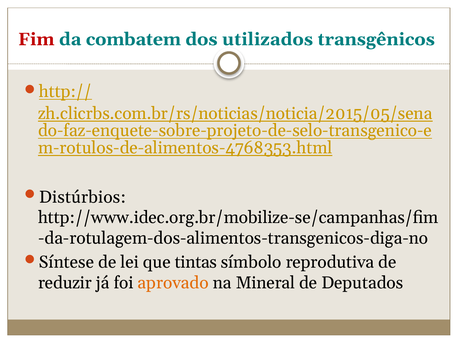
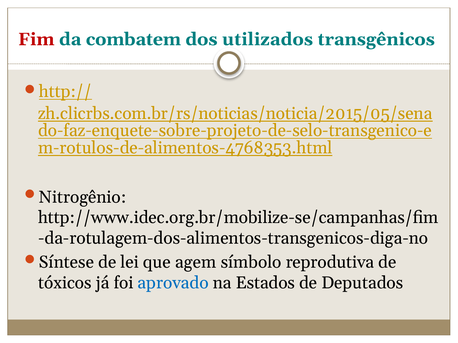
Distúrbios: Distúrbios -> Nitrogênio (83, 197)
tintas: tintas -> agem (196, 263)
reduzir: reduzir -> tóxicos (65, 283)
aprovado colour: orange -> blue (173, 283)
Mineral: Mineral -> Estados (265, 283)
